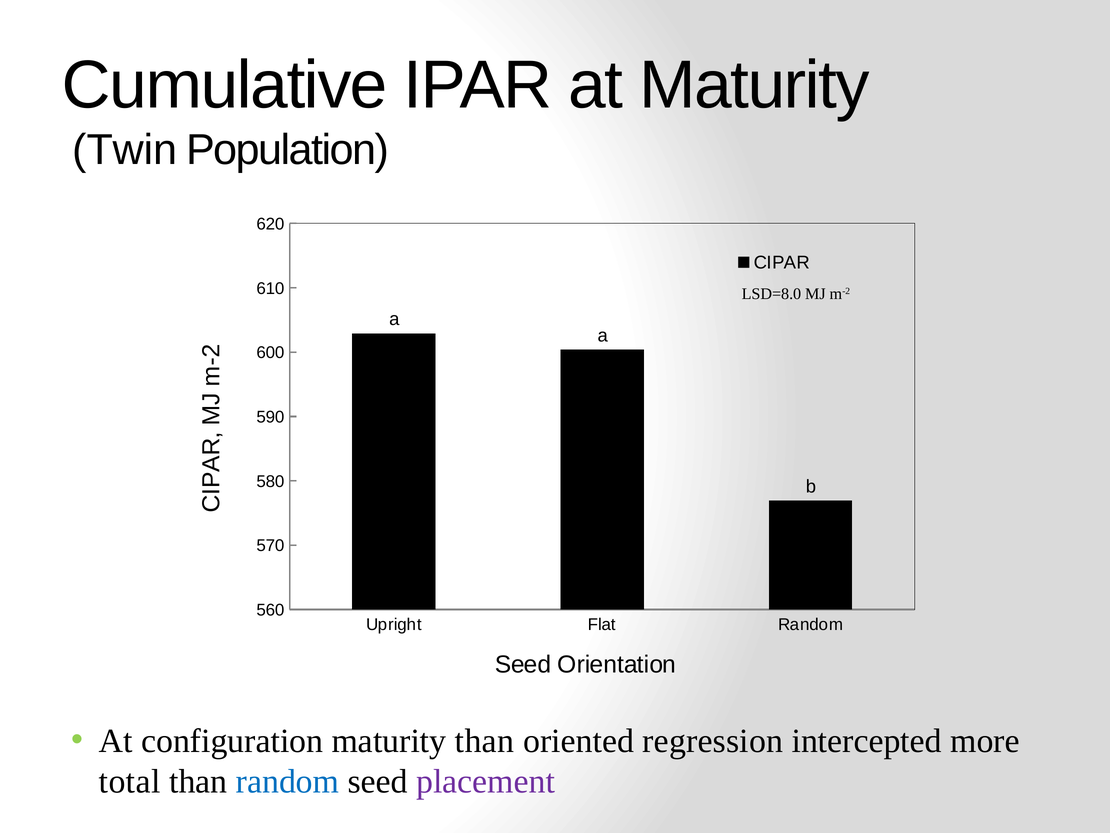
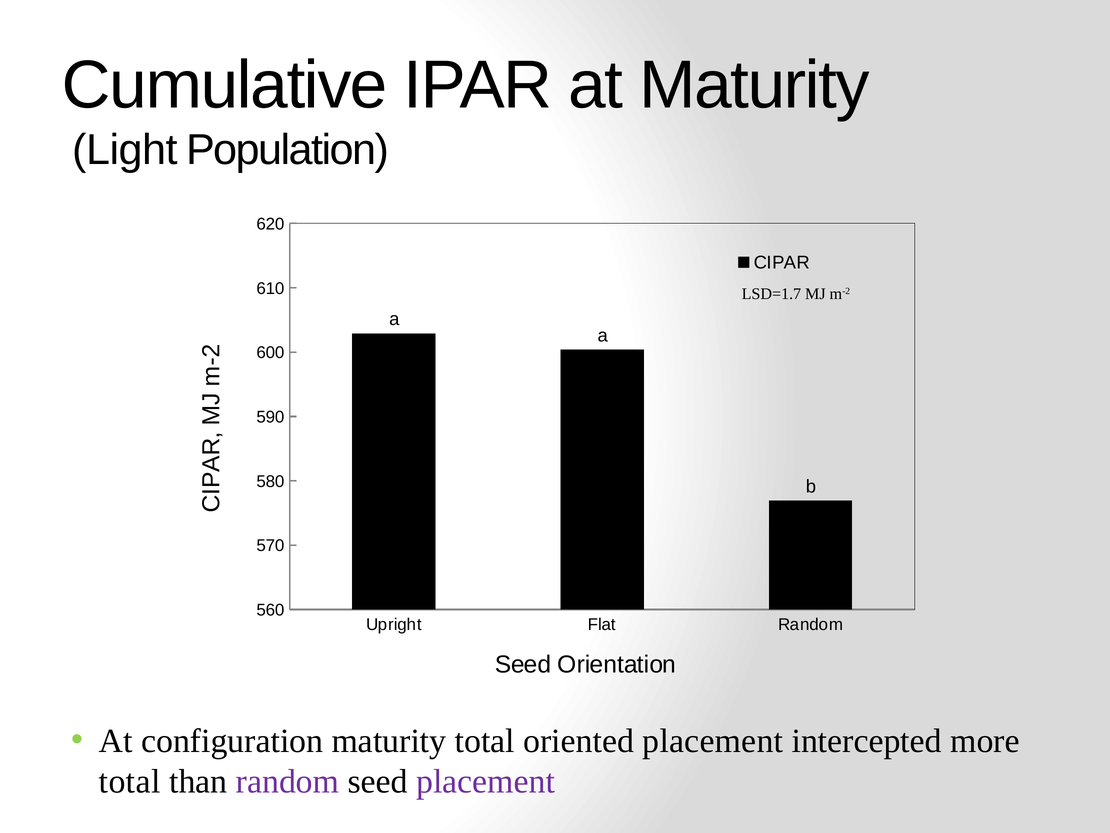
Twin: Twin -> Light (125, 150)
LSD=8.0: LSD=8.0 -> LSD=1.7 (771, 294)
maturity than: than -> total (485, 741)
oriented regression: regression -> placement (713, 741)
random colour: blue -> purple (288, 781)
